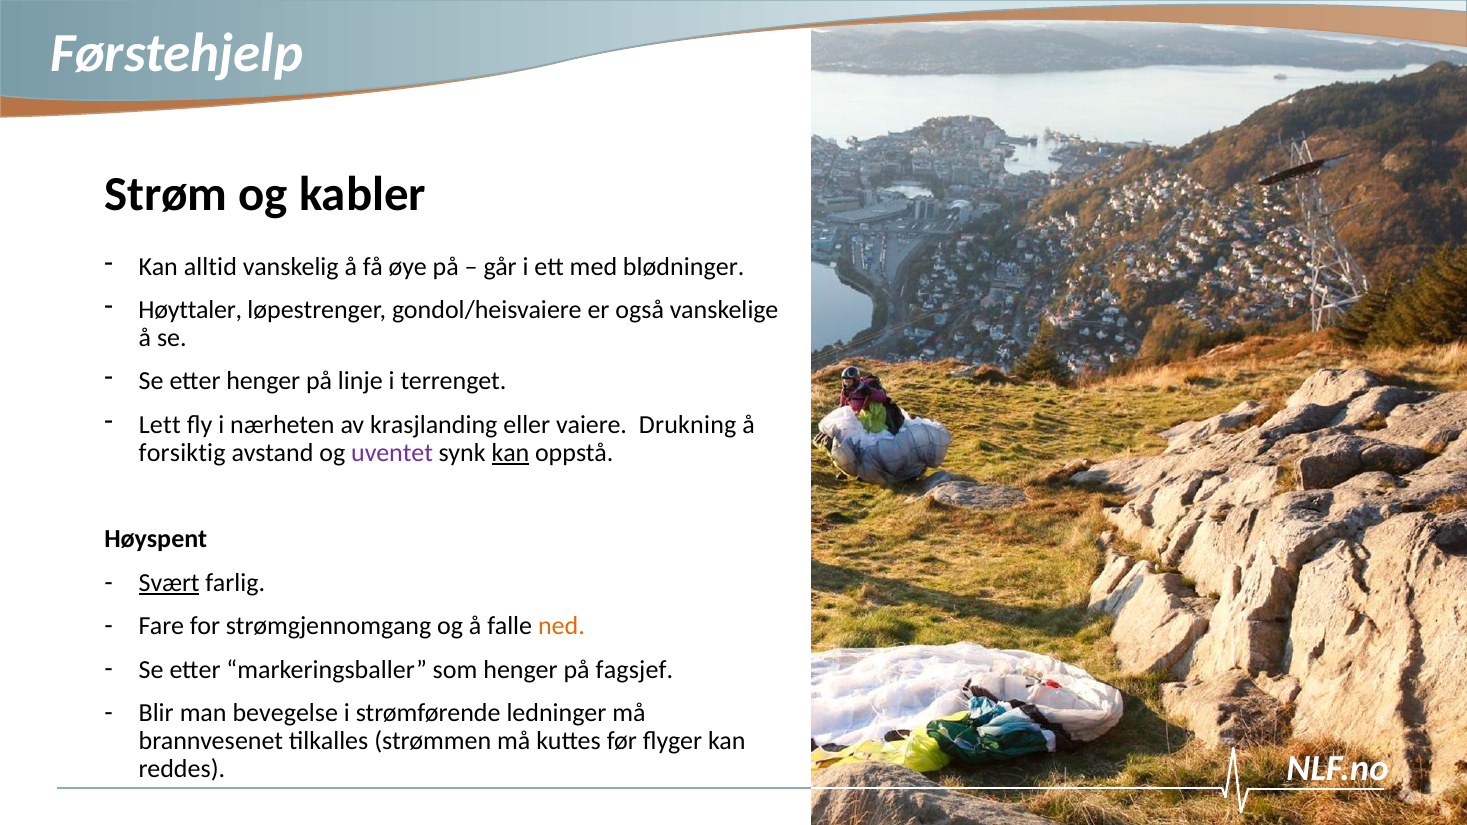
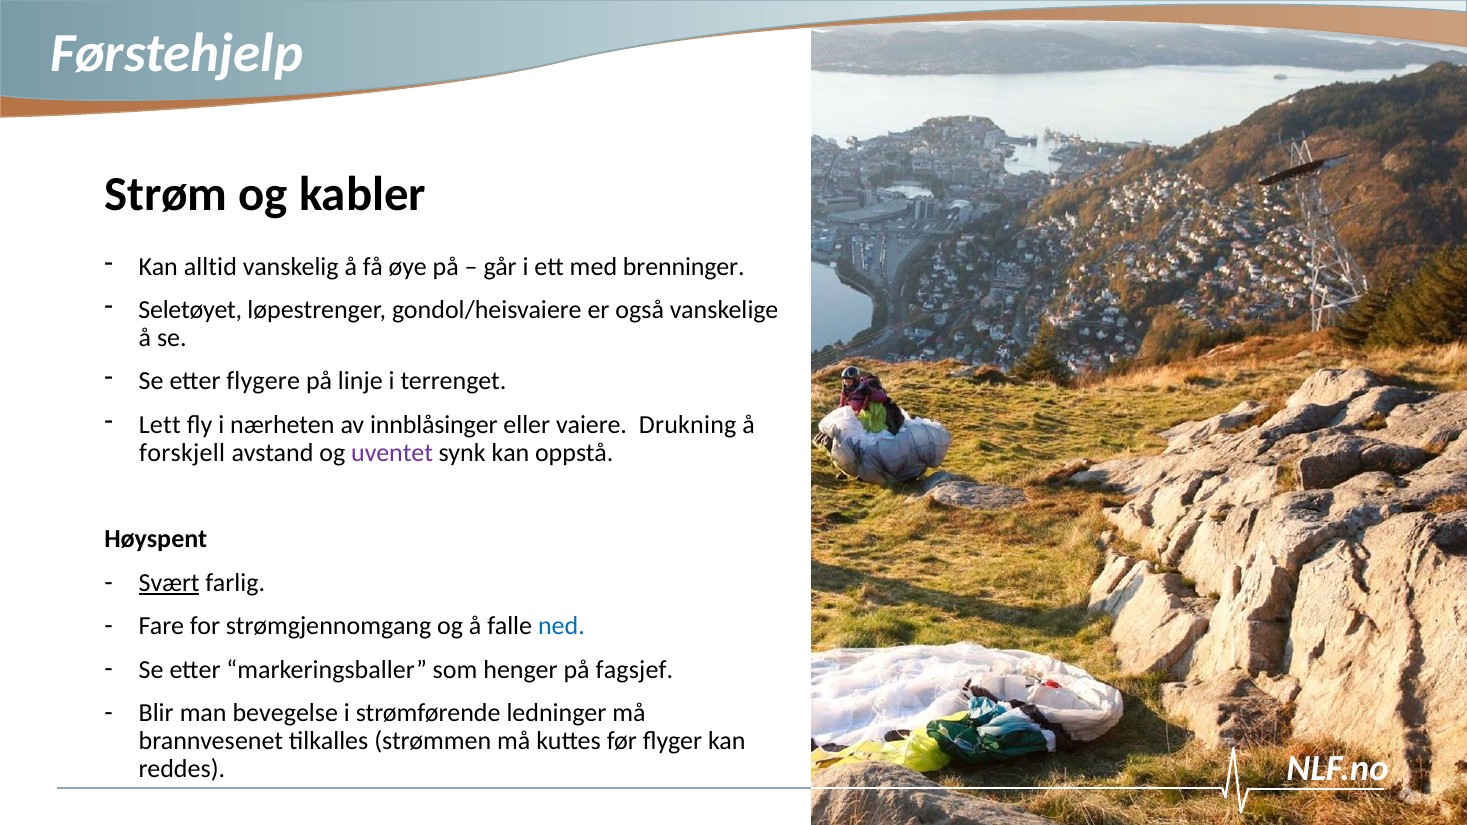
blødninger: blødninger -> brenninger (684, 267)
Høyttaler: Høyttaler -> Seletøyet (190, 310)
etter henger: henger -> flygere (263, 381)
krasjlanding: krasjlanding -> innblåsinger (434, 425)
forsiktig: forsiktig -> forskjell (182, 453)
kan underline: present -> none (510, 453)
ned colour: orange -> blue (561, 626)
